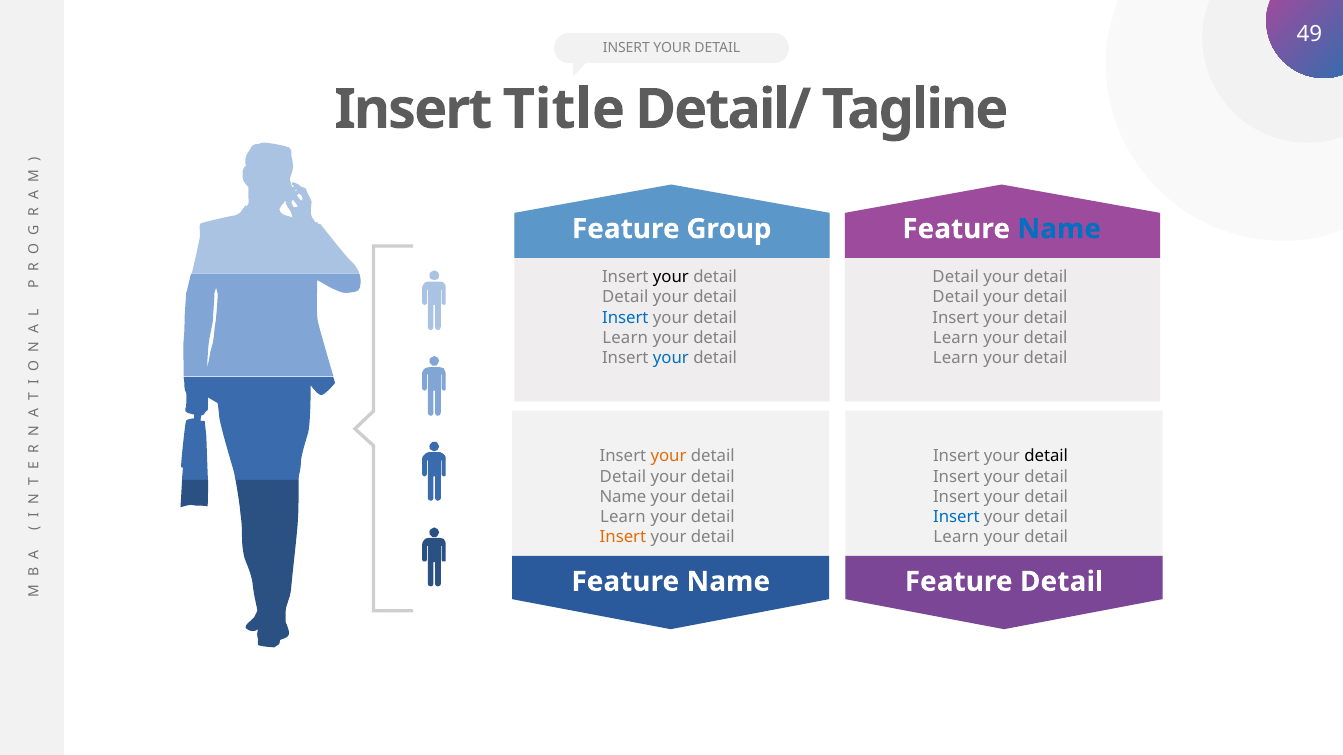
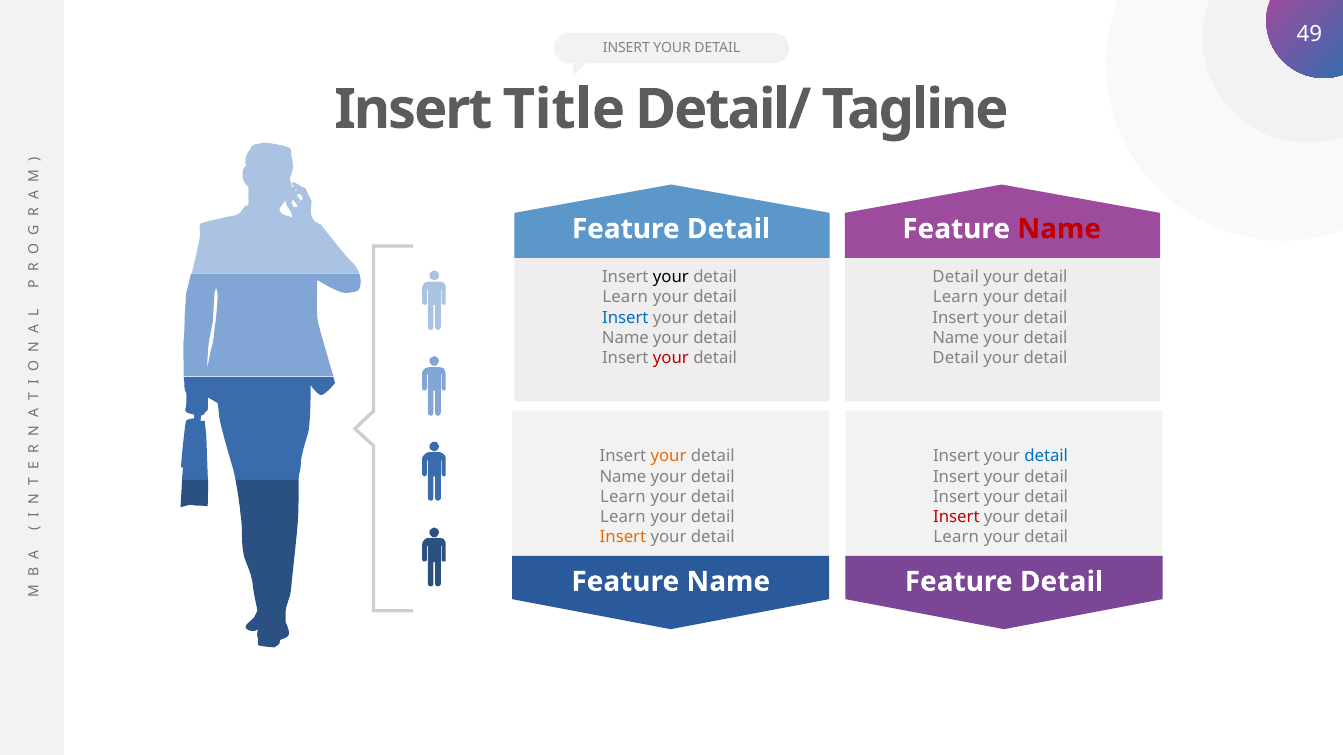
Group: Group -> Detail (729, 229)
Name colour: blue -> red (1059, 229)
Detail: Detail -> Learn (625, 298)
Detail: Detail -> Learn (956, 298)
Learn: Learn -> Name (625, 338)
Learn: Learn -> Name (956, 338)
your colour: blue -> red (671, 358)
Learn: Learn -> Detail (956, 358)
detail colour: black -> blue (1046, 457)
Detail: Detail -> Name (623, 477)
Name: Name -> Learn (623, 497)
Insert colour: blue -> red (956, 517)
